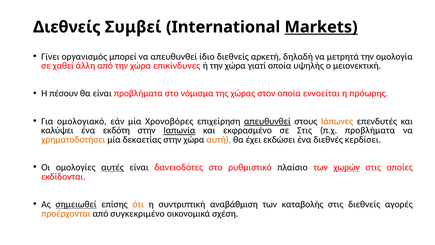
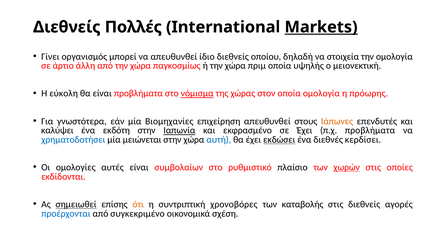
Συμβεί: Συμβεί -> Πολλές (133, 27)
αρκετή: αρκετή -> οποίου (266, 56)
μετρητά: μετρητά -> στοιχεία (343, 56)
χαθεί: χαθεί -> άρτιο (63, 66)
επικίνδυνες: επικίνδυνες -> παγκοσμίως (177, 66)
γιατί: γιατί -> πριμ (257, 66)
πέσουν: πέσουν -> εύκολη (64, 93)
νόμισμα underline: none -> present (197, 93)
οποία εννοείται: εννοείται -> ομολογία (321, 93)
ομολογιακό: ομολογιακό -> γνωστότερα (82, 121)
Χρονοβόρες: Χρονοβόρες -> Βιομηχανίες (169, 121)
απευθυνθεί underline: present -> none (267, 121)
σε Στις: Στις -> Έχει (305, 130)
χρηματοδοτήσει colour: orange -> blue (73, 140)
δεκαετίας: δεκαετίας -> μειώνεται (142, 140)
αυτή colour: orange -> blue (219, 140)
εκδώσει underline: none -> present (279, 140)
αυτές underline: present -> none (112, 167)
δανειοδότες: δανειοδότες -> συμβολαίων (179, 167)
αναβάθμιση: αναβάθμιση -> χρονοβόρες (234, 204)
προέρχονται colour: orange -> blue (66, 213)
